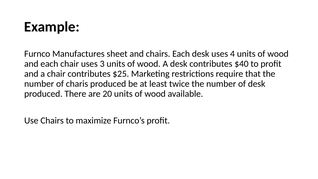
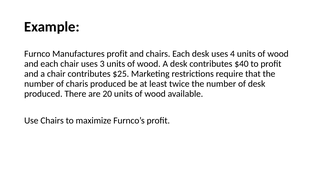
Manufactures sheet: sheet -> profit (117, 54)
